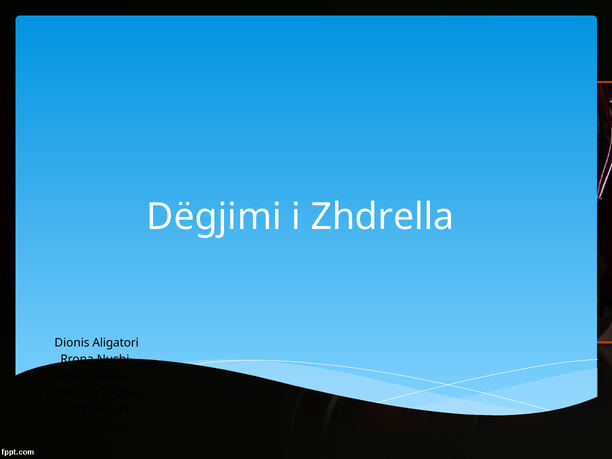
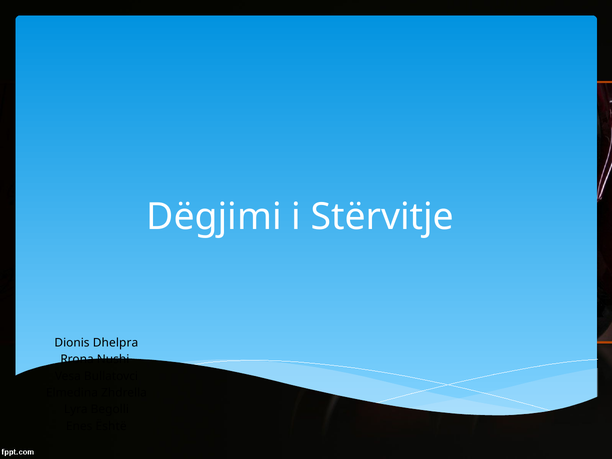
i Zhdrella: Zhdrella -> Stërvitje (382, 217)
Aligatori: Aligatori -> Dhelpra (116, 343)
